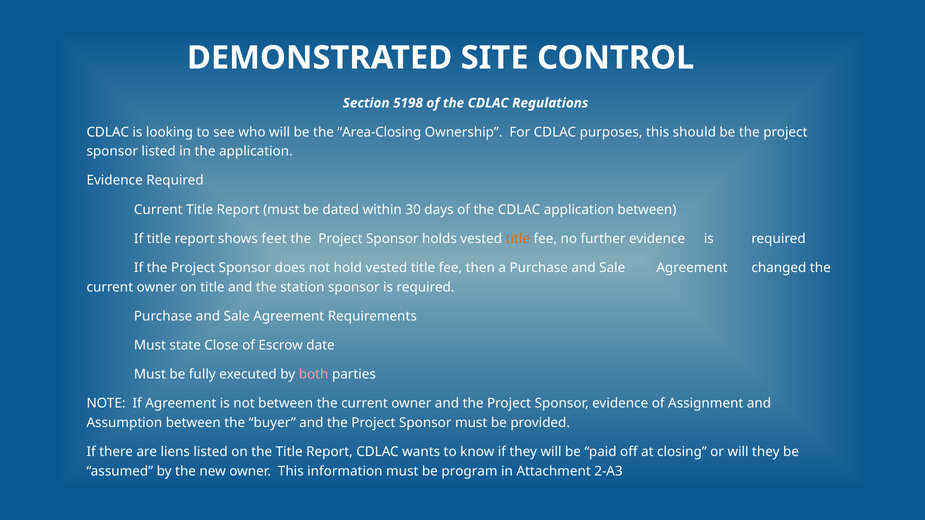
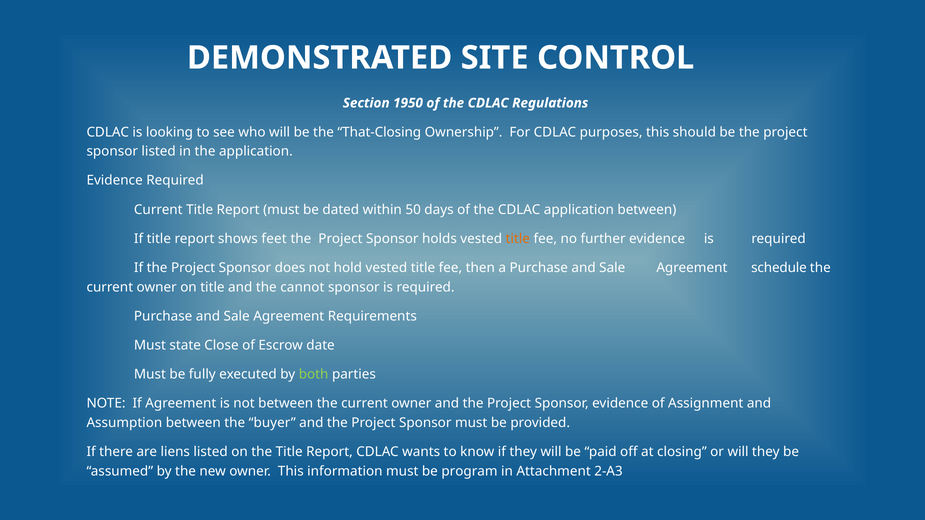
5198: 5198 -> 1950 (408, 103)
Area-Closing: Area-Closing -> That-Closing (379, 132)
30: 30 -> 50 (413, 210)
changed: changed -> schedule (779, 268)
station: station -> cannot (302, 287)
both colour: pink -> light green (314, 374)
